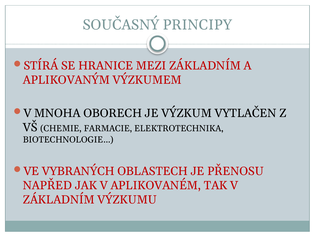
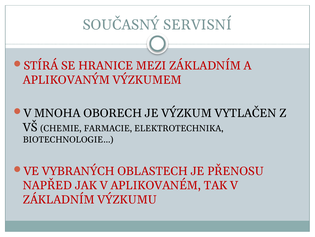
PRINCIPY: PRINCIPY -> SERVISNÍ (197, 25)
